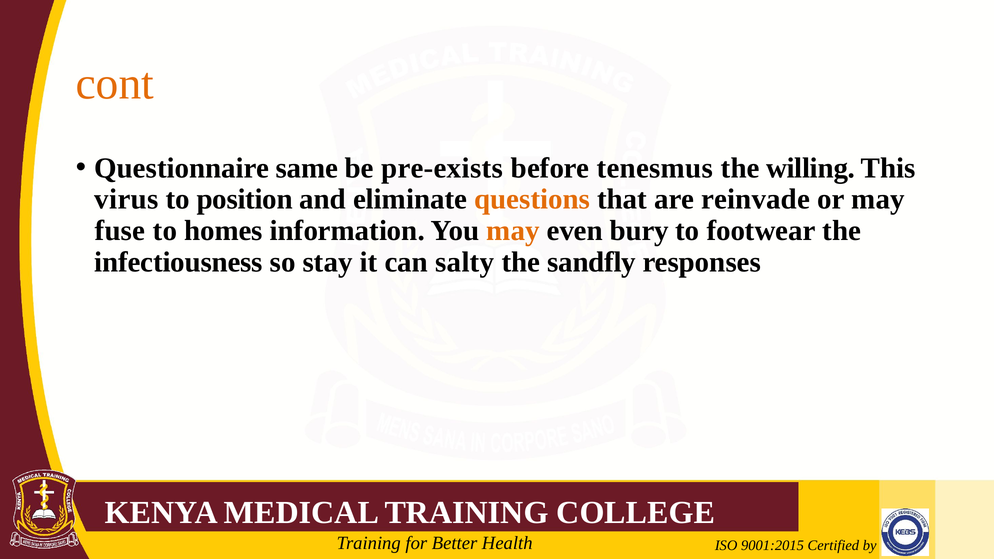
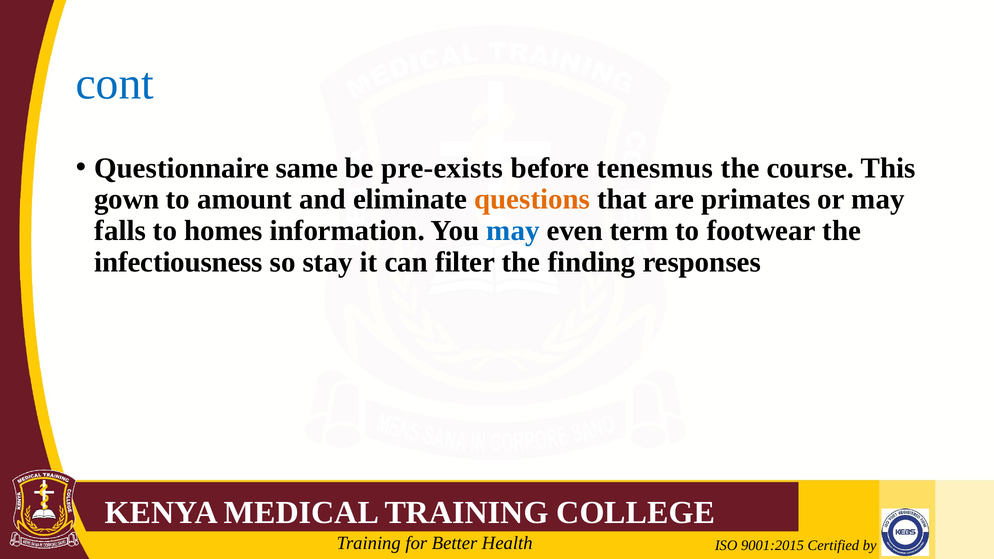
cont colour: orange -> blue (115, 83)
willing: willing -> course (810, 168)
virus: virus -> gown (127, 199)
position: position -> amount (245, 199)
reinvade: reinvade -> primates (756, 199)
fuse: fuse -> falls (120, 231)
may colour: orange -> blue (513, 231)
bury: bury -> term (639, 231)
salty: salty -> filter (465, 262)
sandfly: sandfly -> finding (591, 262)
